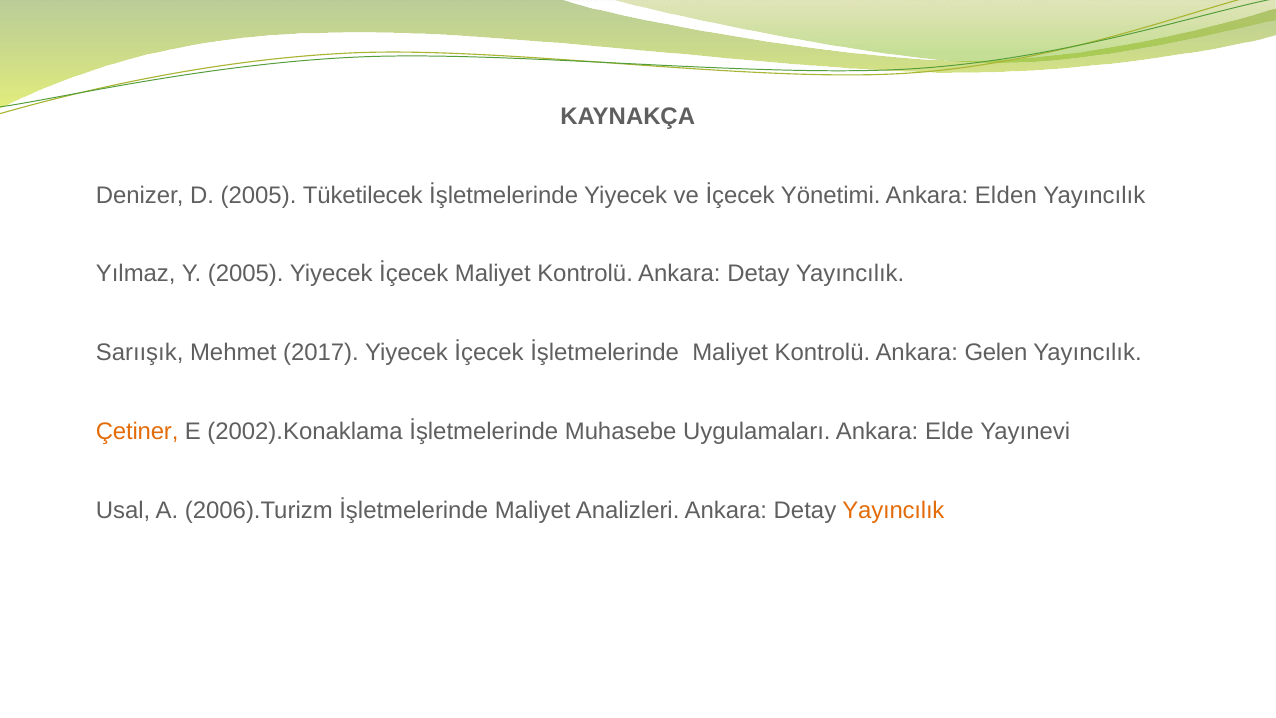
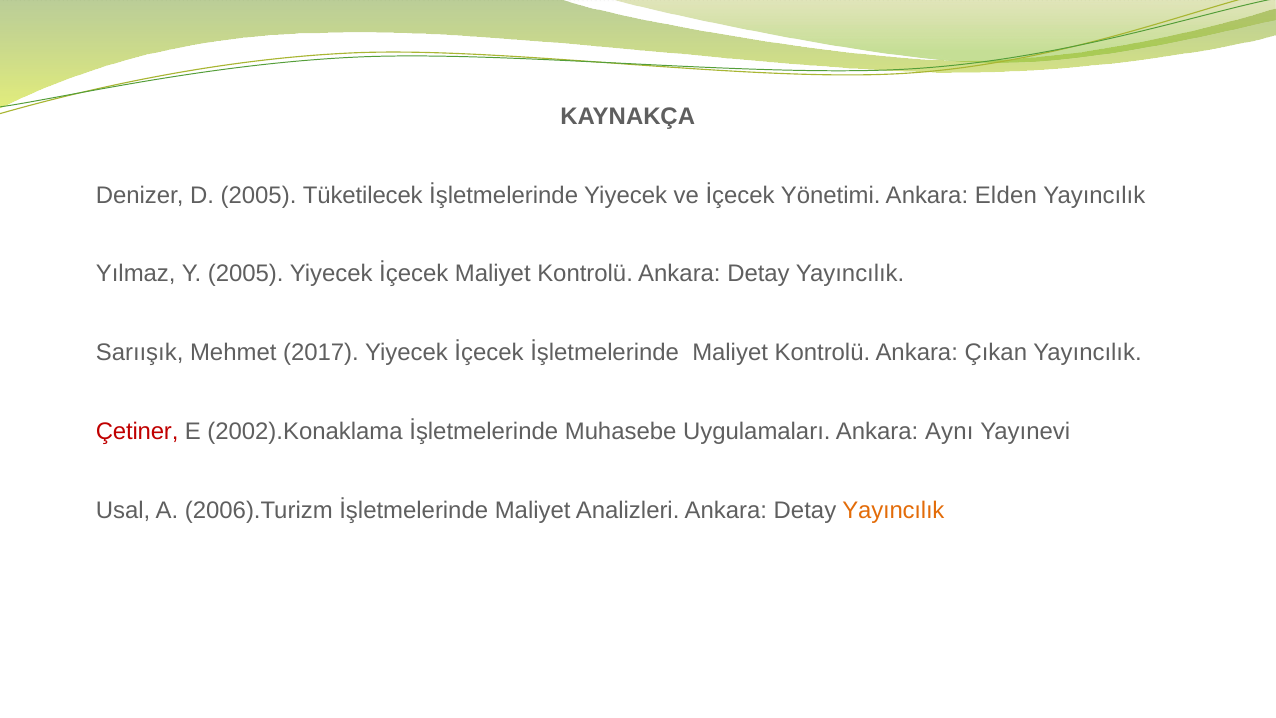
Gelen: Gelen -> Çıkan (996, 353)
Çetiner colour: orange -> red (137, 431)
Elde: Elde -> Aynı (949, 431)
